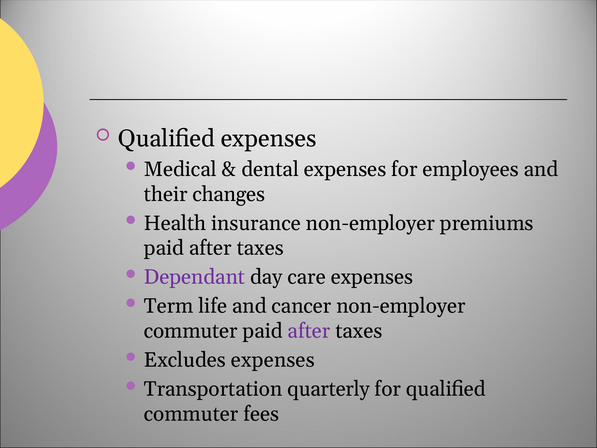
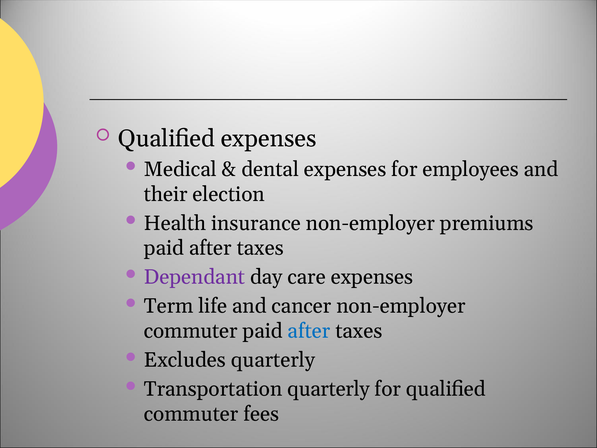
changes: changes -> election (229, 194)
after colour: purple -> blue (309, 331)
Excludes expenses: expenses -> quarterly (273, 360)
